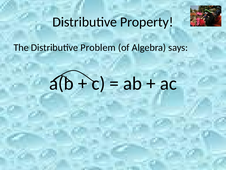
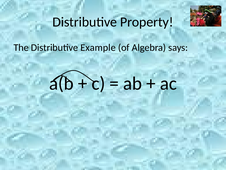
Problem: Problem -> Example (98, 47)
